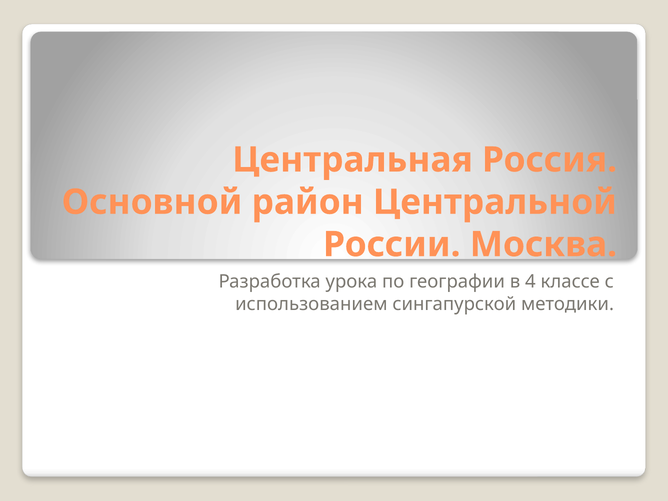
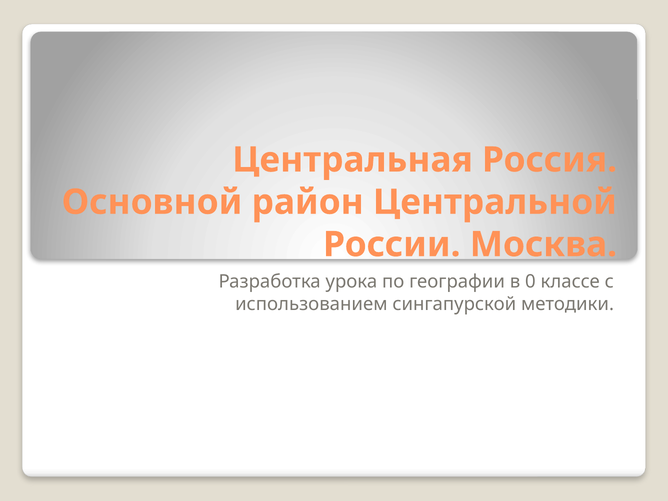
4: 4 -> 0 (530, 282)
